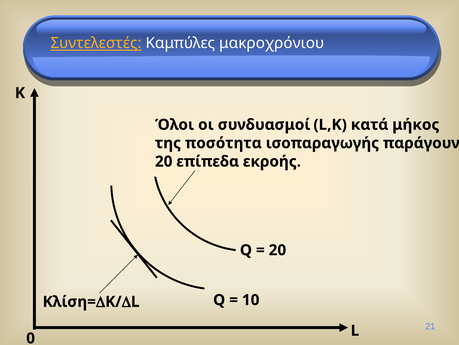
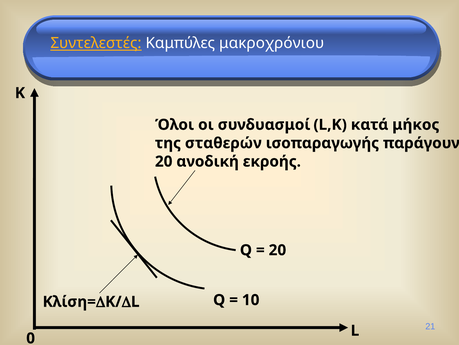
ποσότητα: ποσότητα -> σταθερών (223, 143)
επίπεδα: επίπεδα -> ανοδική (208, 161)
